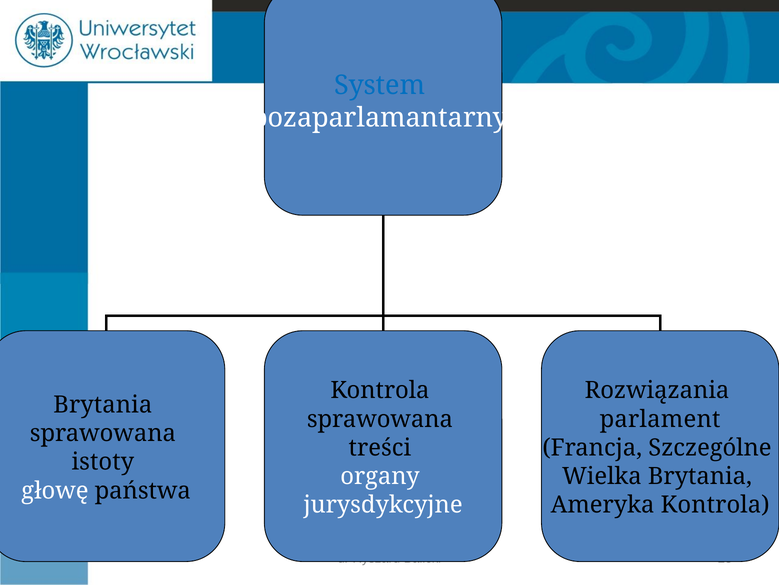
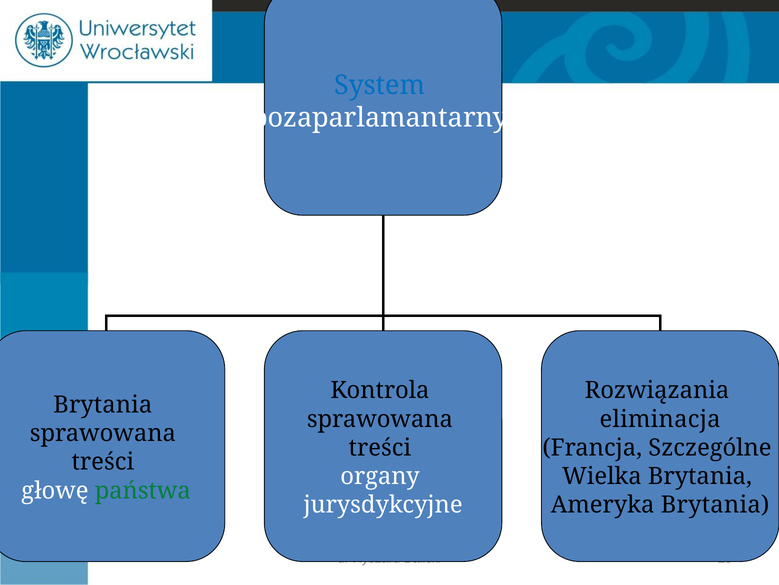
parlament: parlament -> eliminacja (660, 419)
istoty: istoty -> treści (103, 461)
państwa colour: black -> green (143, 490)
Ameryka Kontrola: Kontrola -> Brytania (715, 504)
